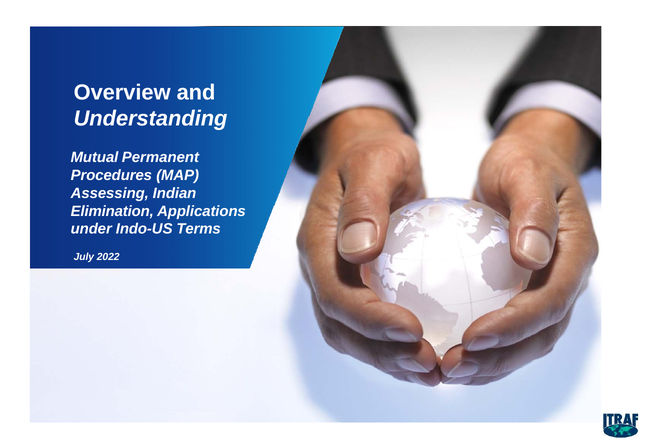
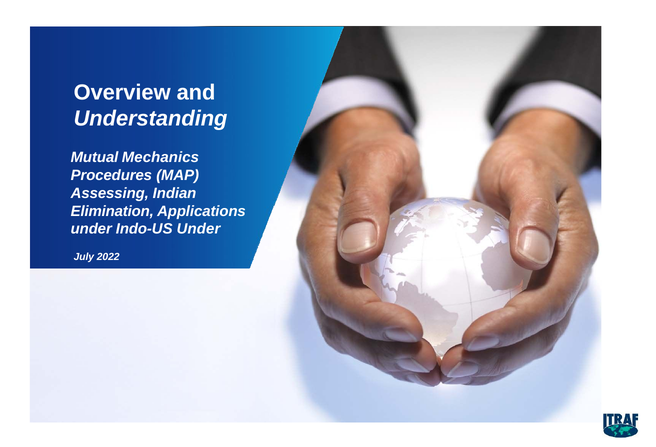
Permanent: Permanent -> Mechanics (160, 158)
Indo-US Terms: Terms -> Under (198, 229)
